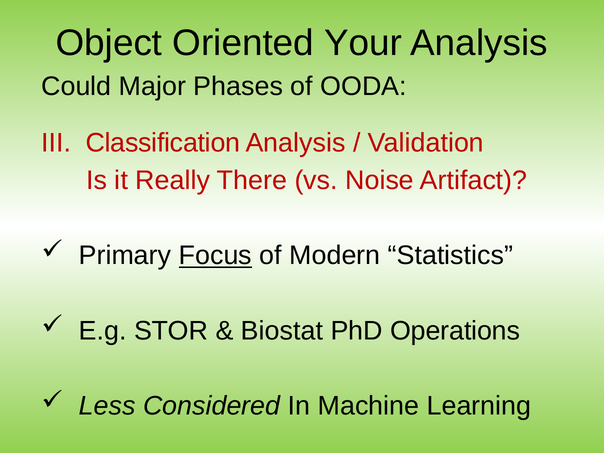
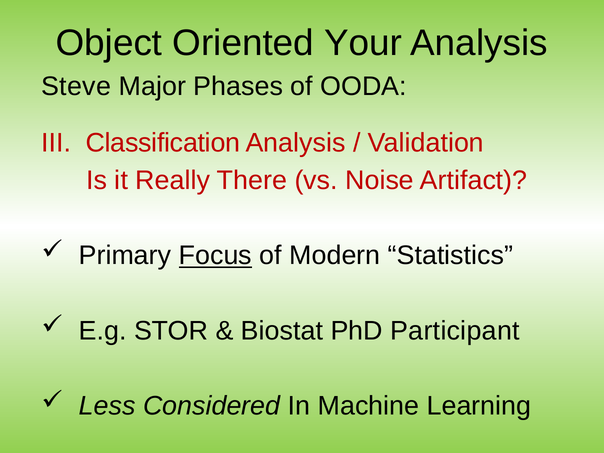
Could: Could -> Steve (76, 86)
Operations: Operations -> Participant (455, 331)
